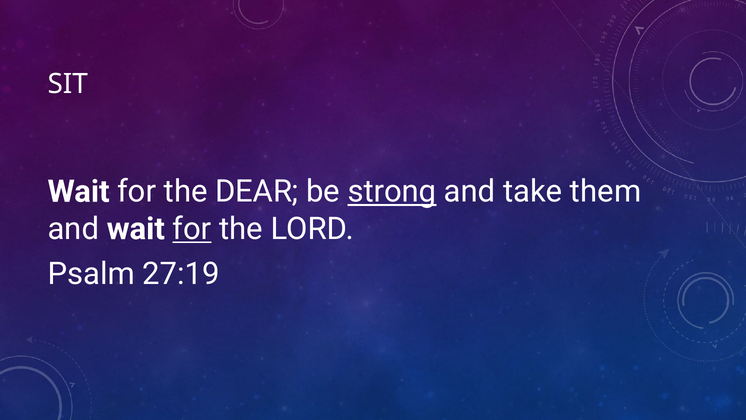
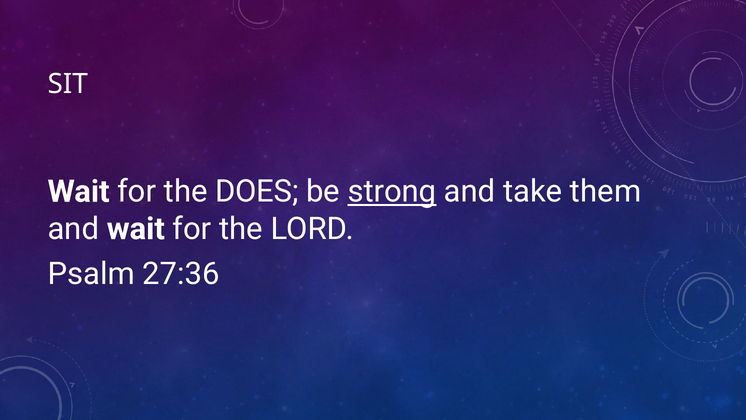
DEAR: DEAR -> DOES (257, 191)
for underline: present -> none (192, 229)
27:19: 27:19 -> 27:36 (181, 274)
